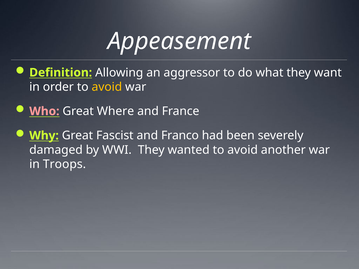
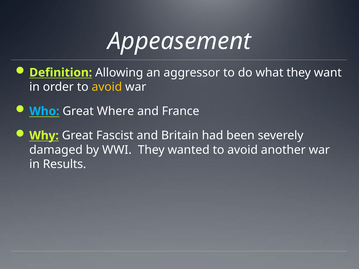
Who colour: pink -> light blue (44, 111)
Franco: Franco -> Britain (180, 136)
Troops: Troops -> Results (65, 164)
